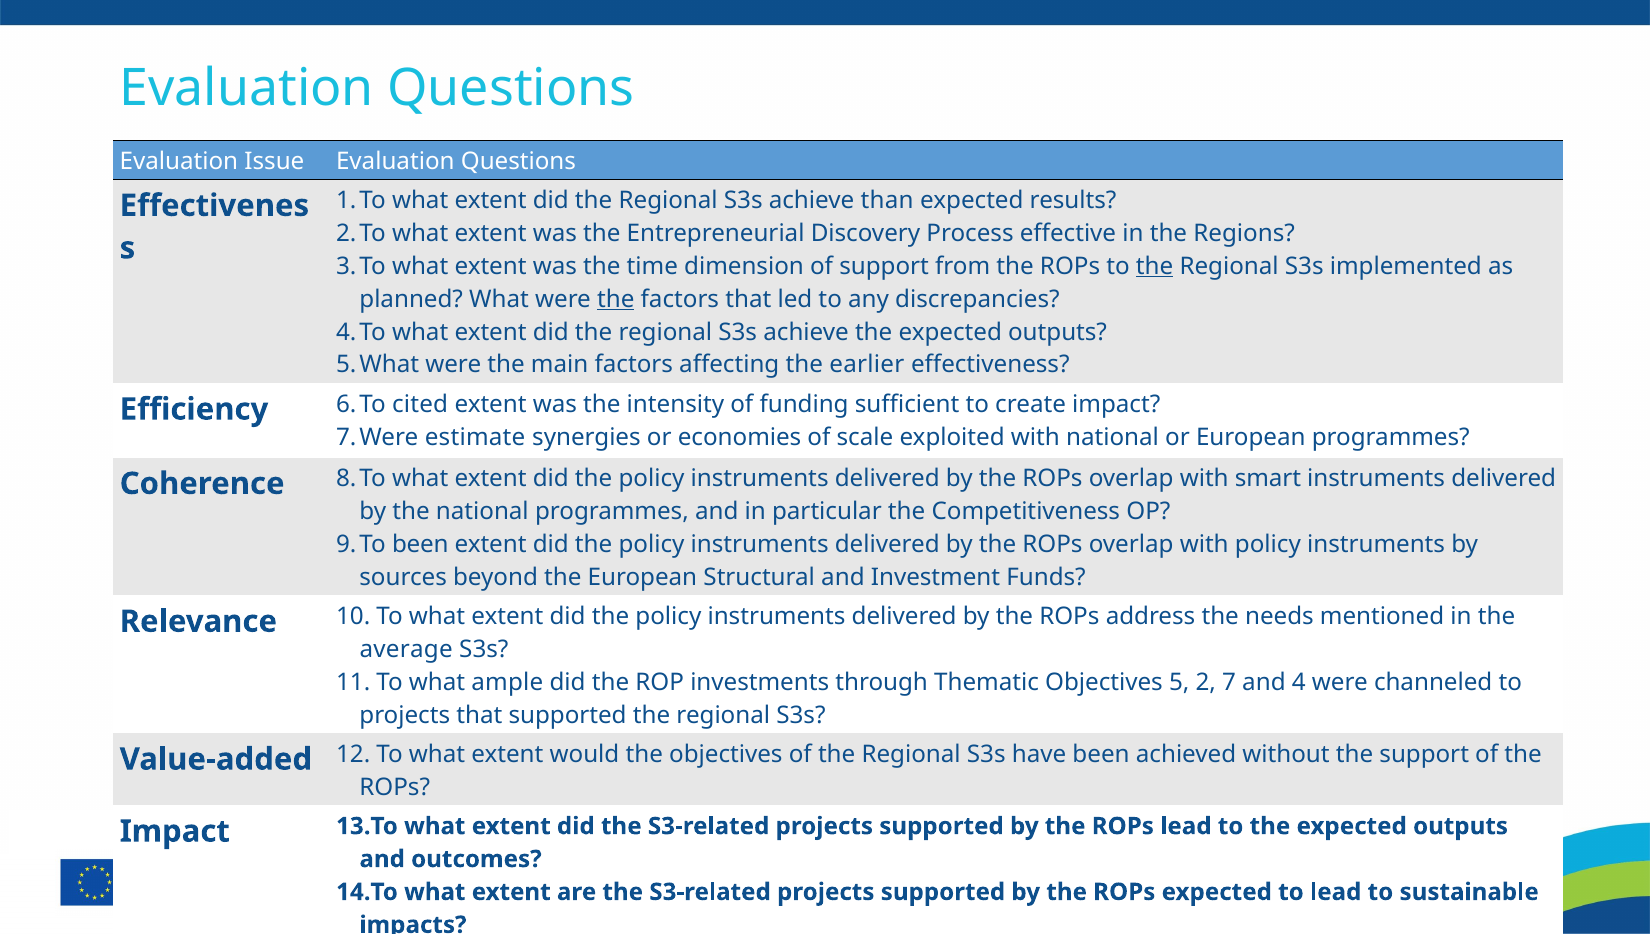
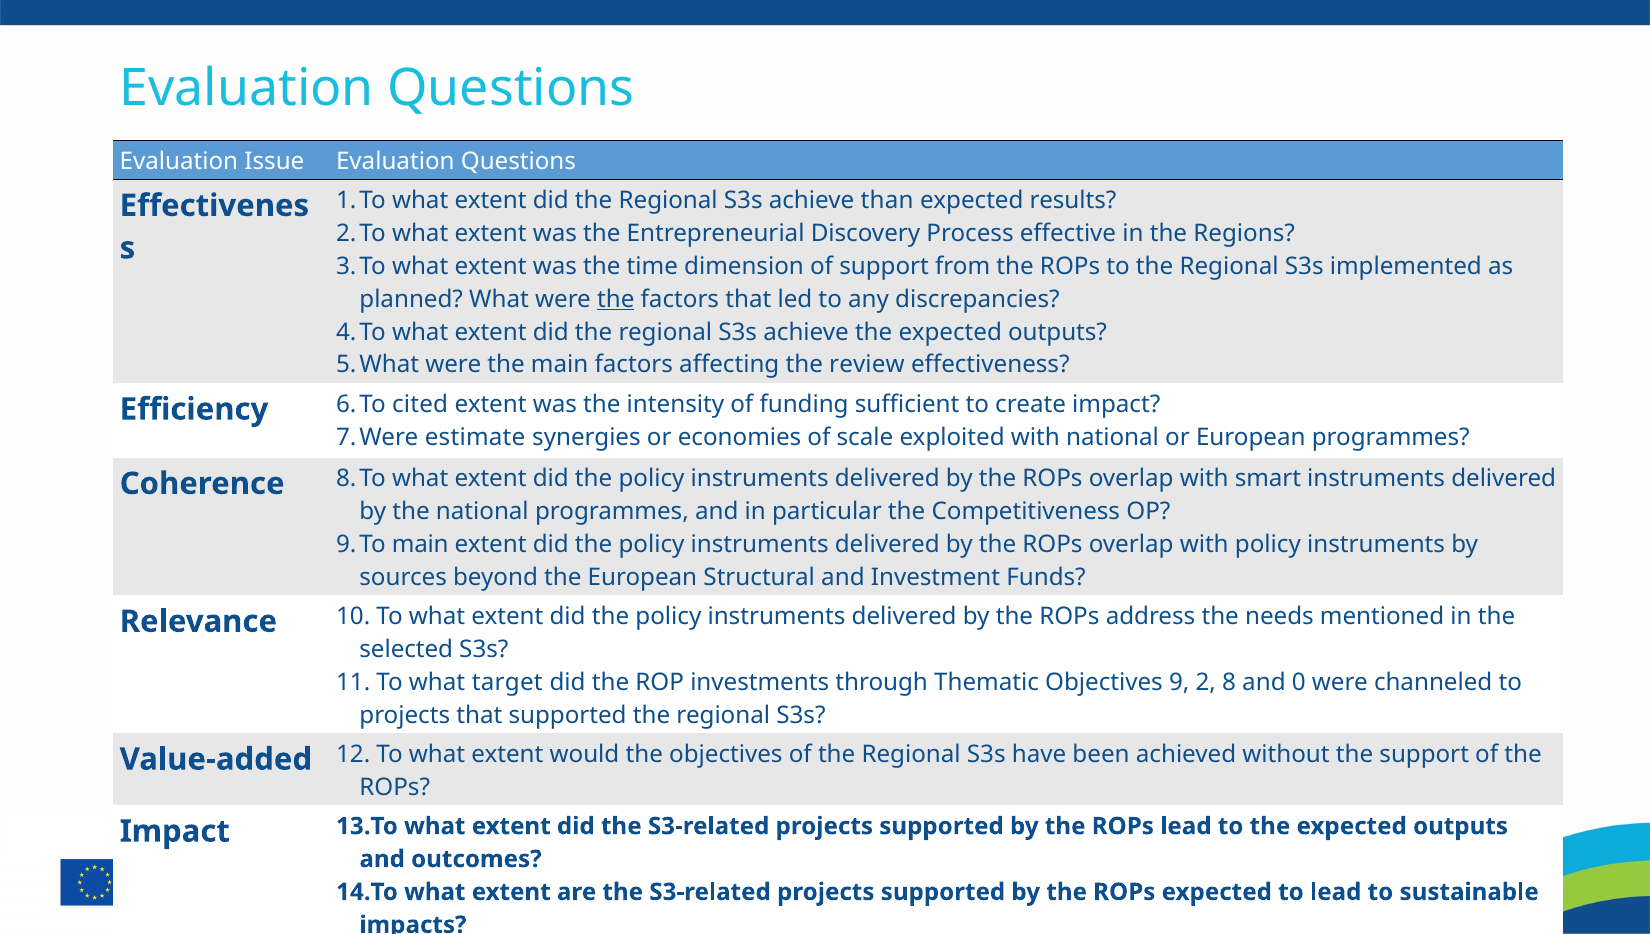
the underline: present -> none (1155, 266)
earlier: earlier -> review (867, 365)
been: been -> main (420, 544)
average: average -> selected (406, 649)
ample: ample -> target (507, 682)
5: 5 -> 9 (1179, 682)
7: 7 -> 8 (1229, 682)
4: 4 -> 0 (1299, 682)
